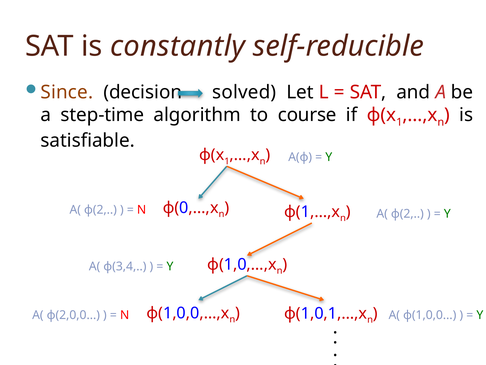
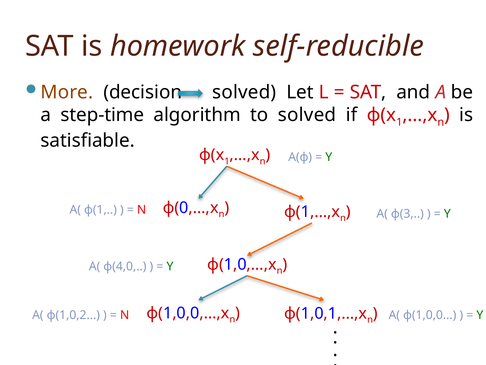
constantly: constantly -> homework (178, 46)
Since: Since -> More (67, 92)
to course: course -> solved (307, 115)
ϕ(2: ϕ(2 -> ϕ(1 (100, 210)
ϕ(2: ϕ(2 -> ϕ(3 (407, 214)
ϕ(3,4: ϕ(3,4 -> ϕ(4,0 (125, 266)
ϕ(2,0,0: ϕ(2,0,0 -> ϕ(1,0,2 (73, 315)
